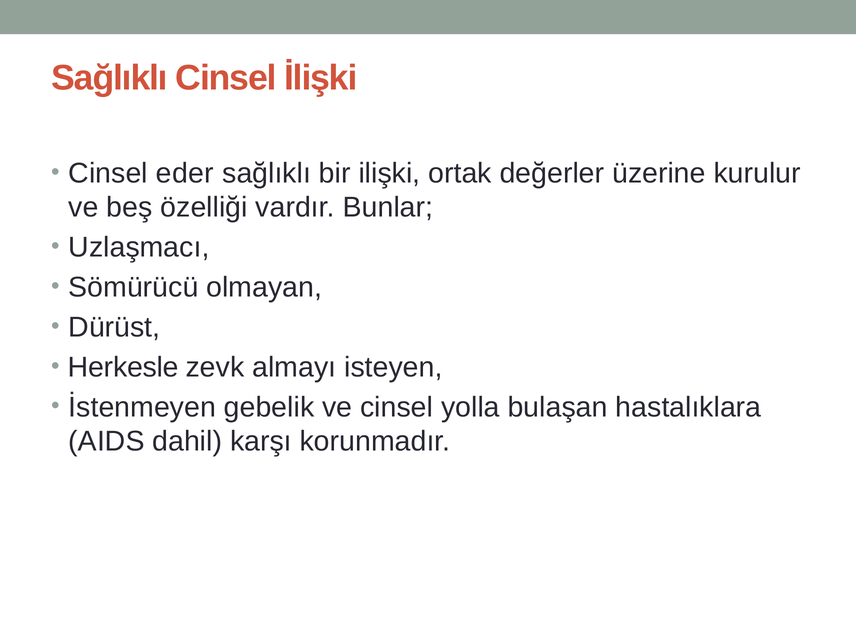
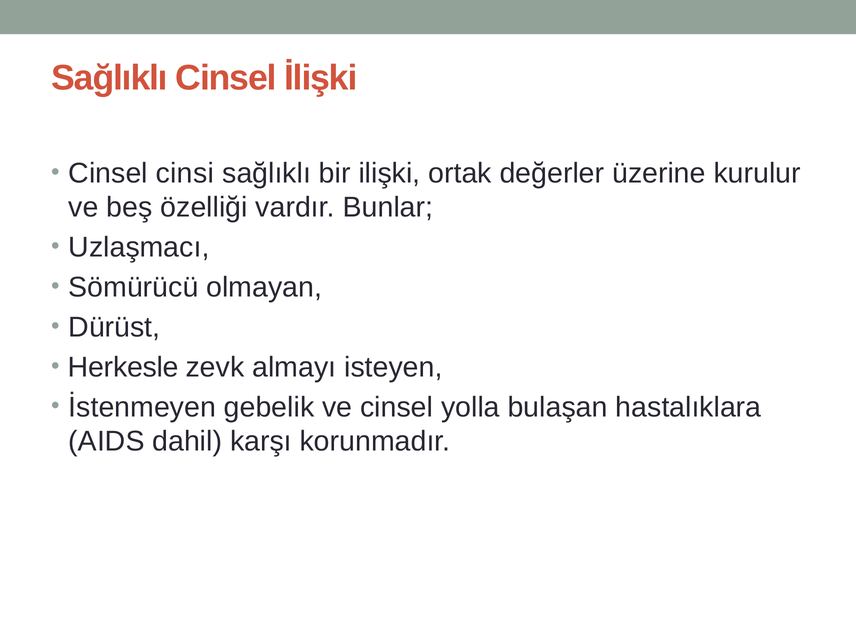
eder: eder -> cinsi (185, 173)
